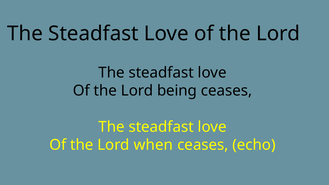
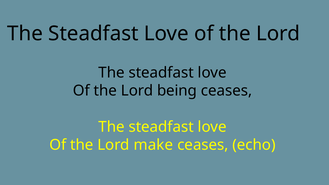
when: when -> make (153, 145)
